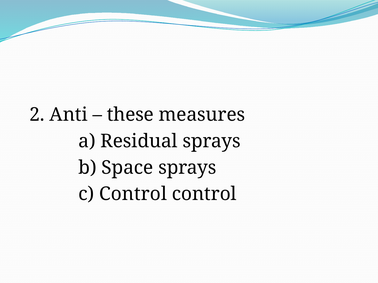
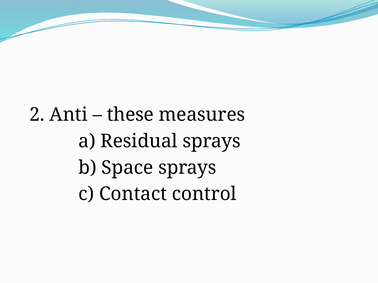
c Control: Control -> Contact (133, 194)
